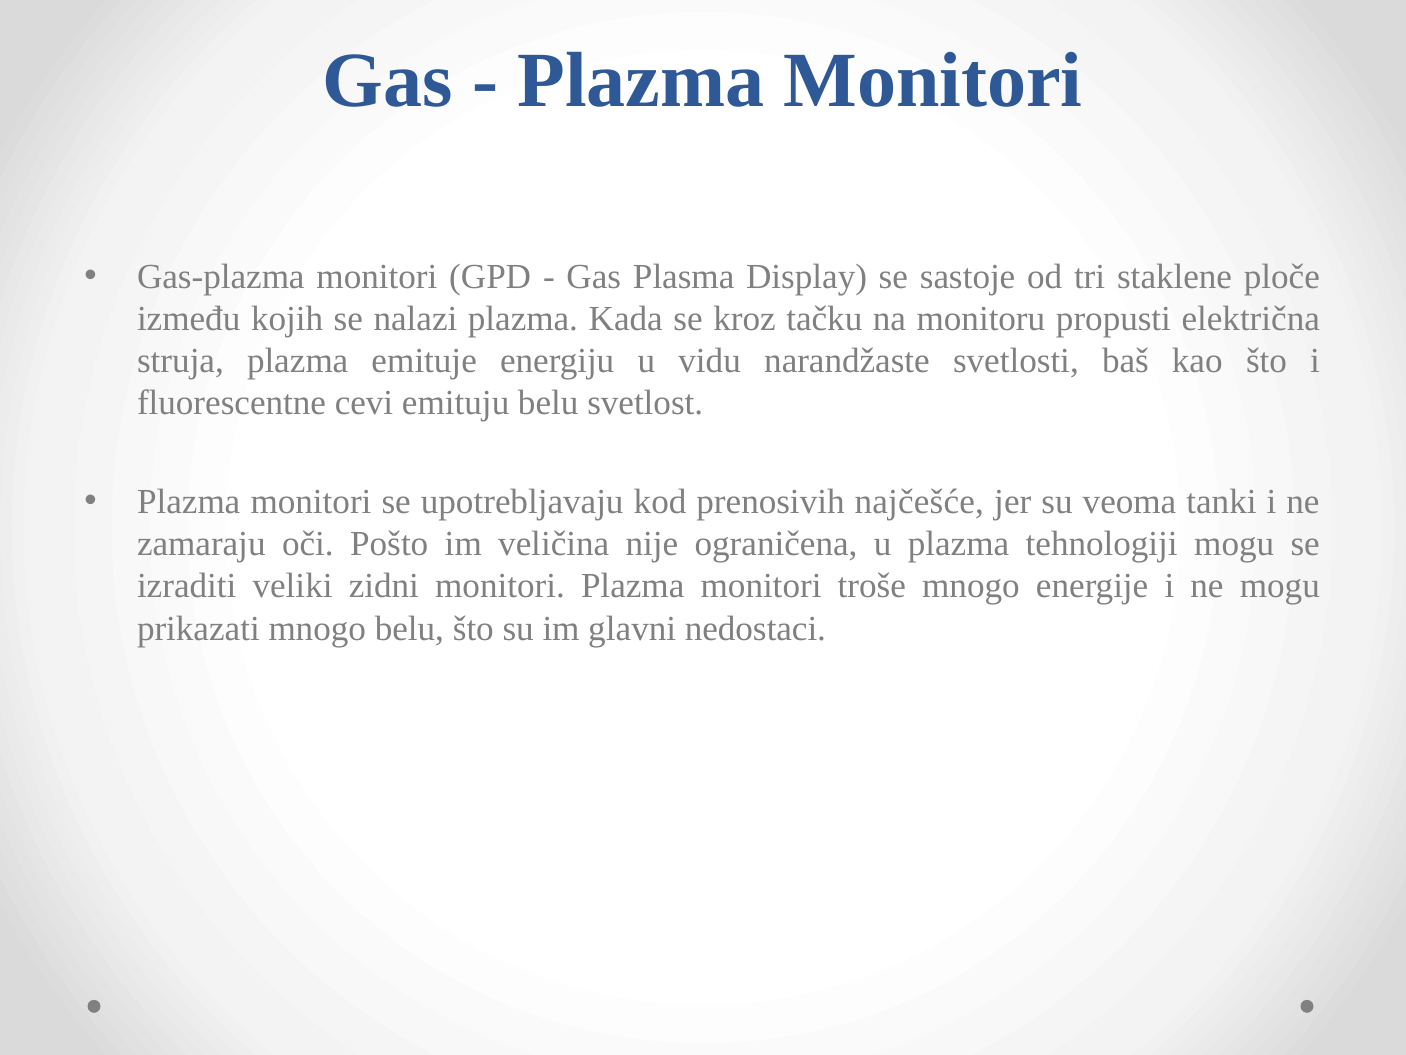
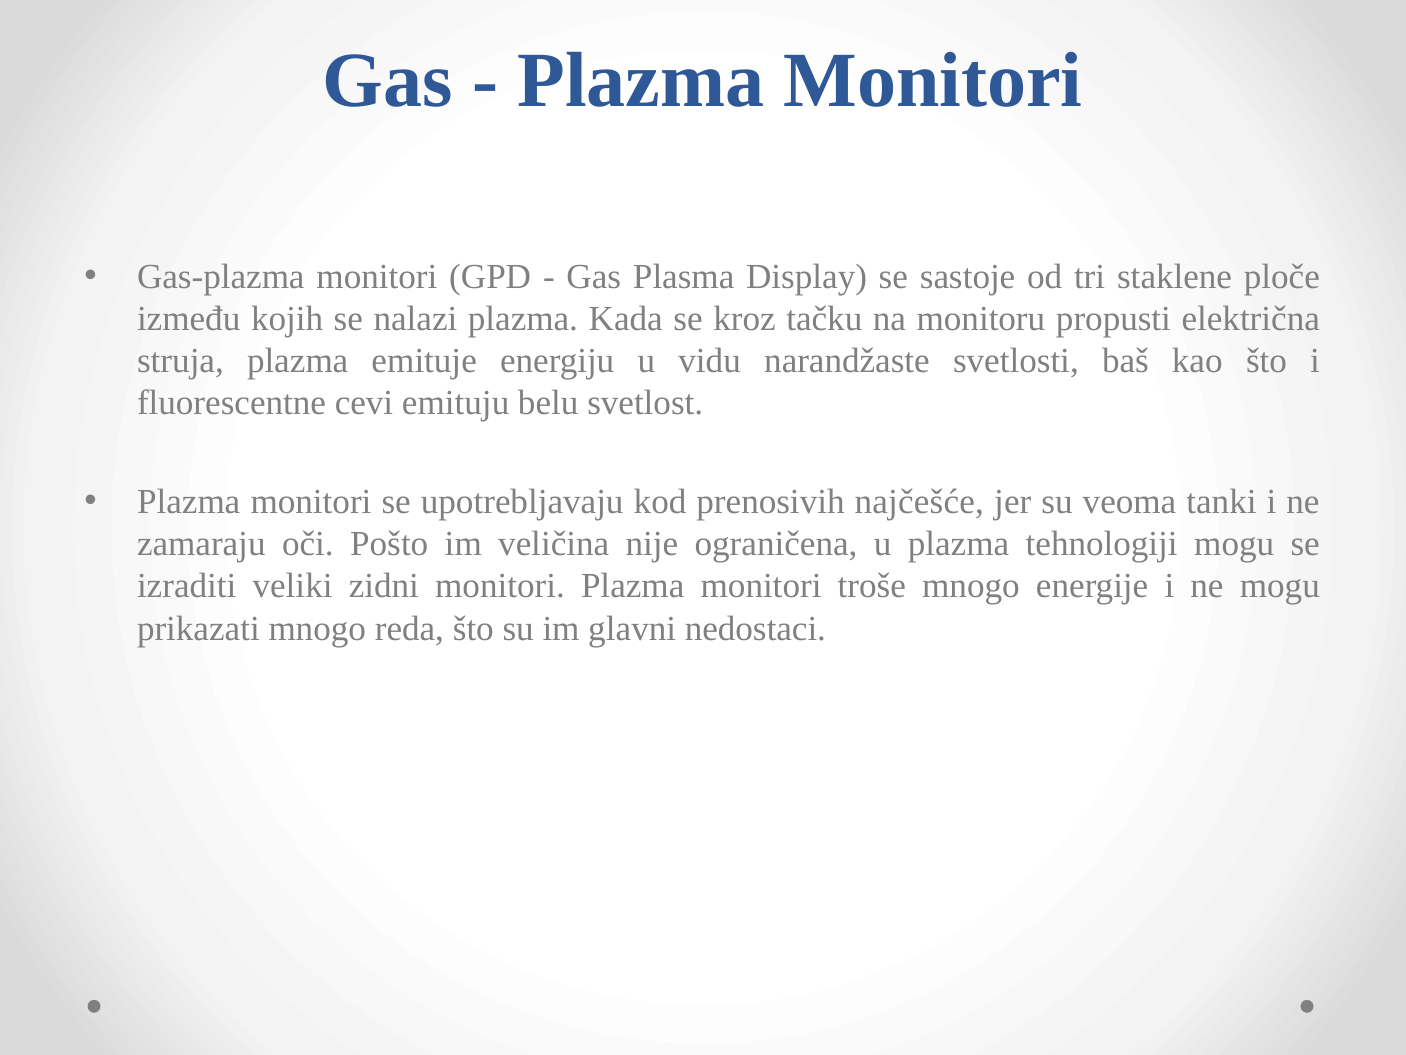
mnogo belu: belu -> reda (409, 628)
